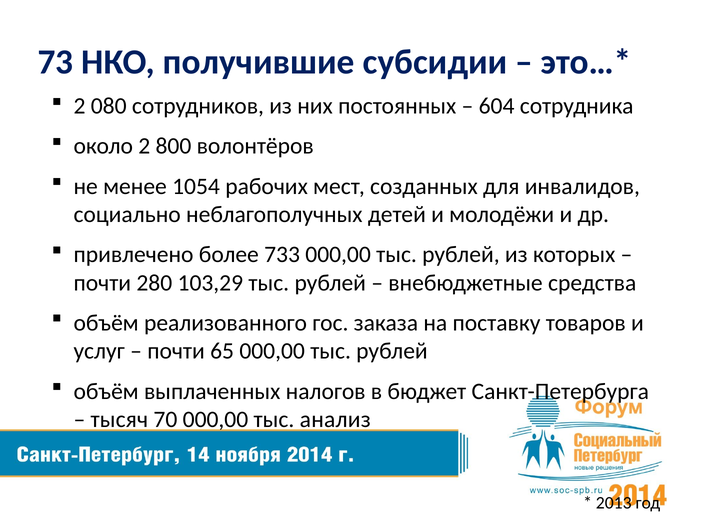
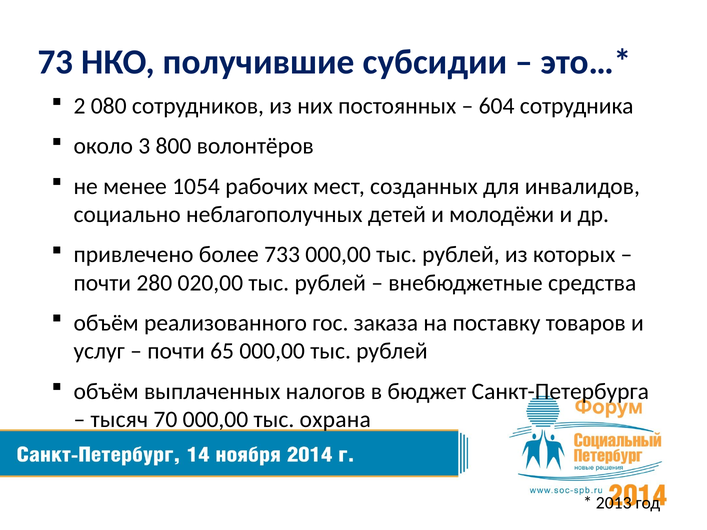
около 2: 2 -> 3 (144, 146)
103,29: 103,29 -> 020,00 (210, 283)
анализ: анализ -> охрана (335, 420)
